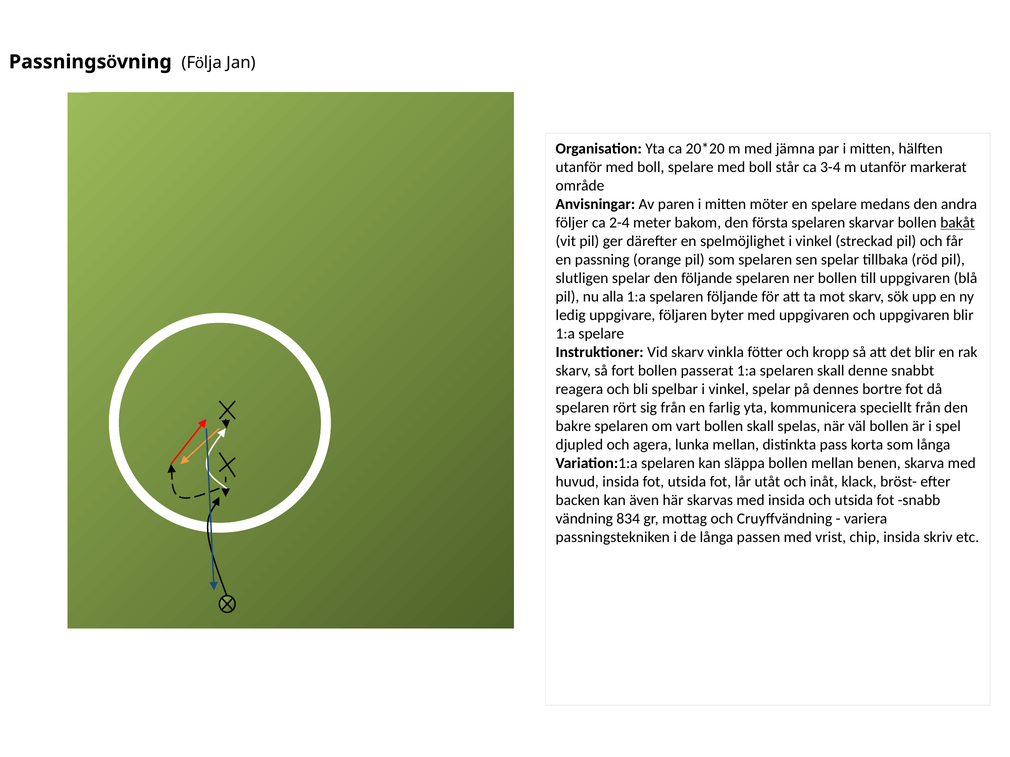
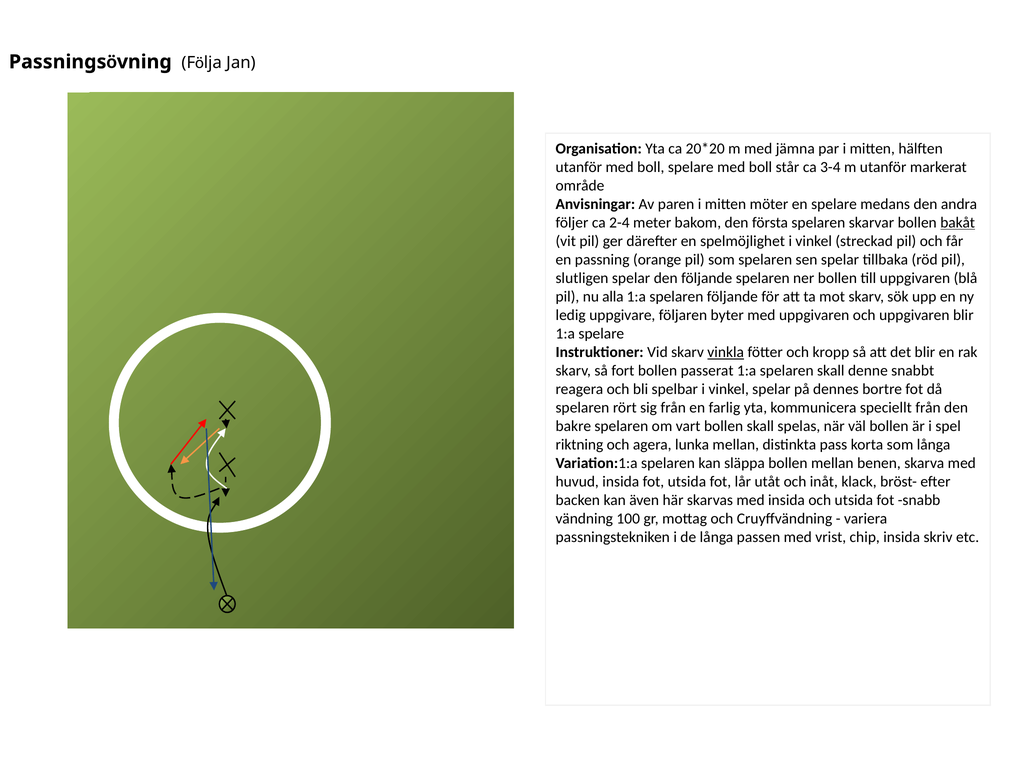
vinkla underline: none -> present (726, 352)
djupled: djupled -> riktning (579, 445)
834: 834 -> 100 (628, 519)
